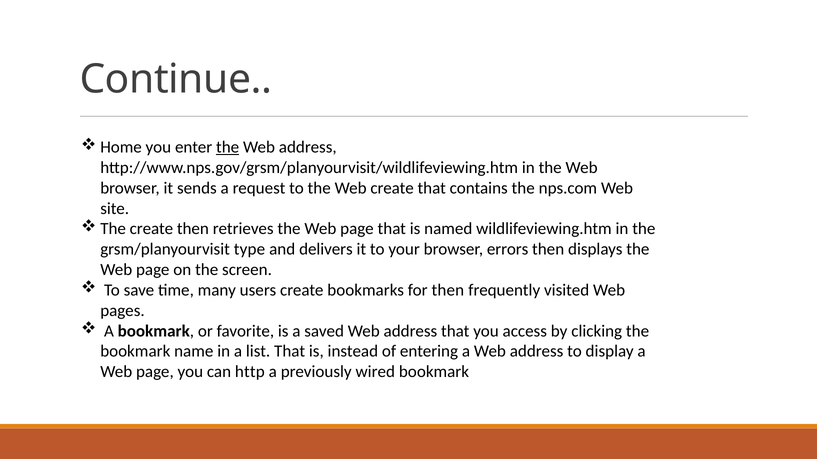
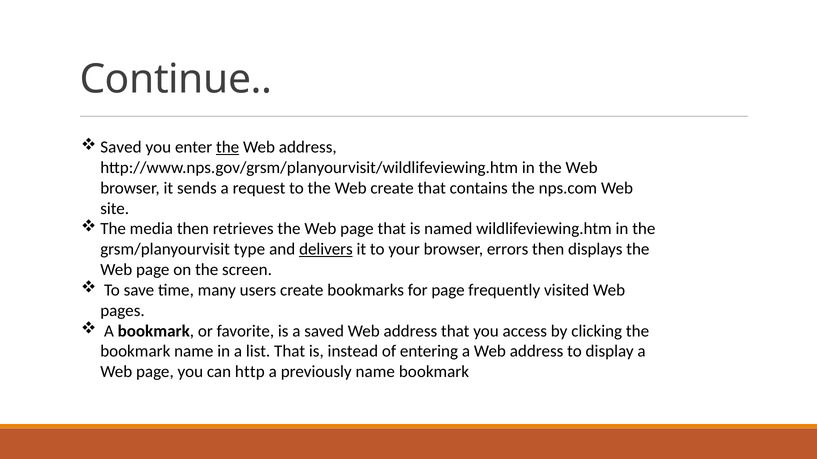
Home: Home -> Saved (121, 147)
The create: create -> media (151, 229)
delivers underline: none -> present (326, 250)
for then: then -> page (448, 290)
previously wired: wired -> name (375, 372)
